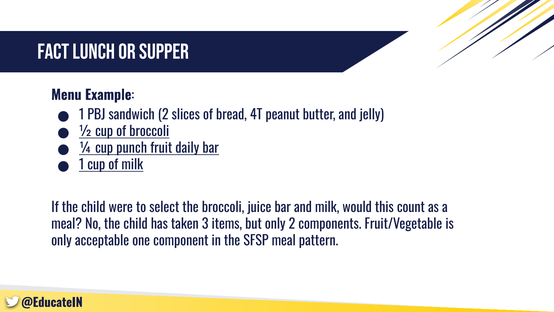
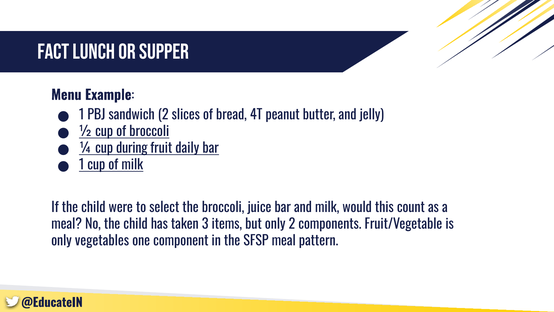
punch: punch -> during (132, 148)
acceptable: acceptable -> vegetables (102, 240)
